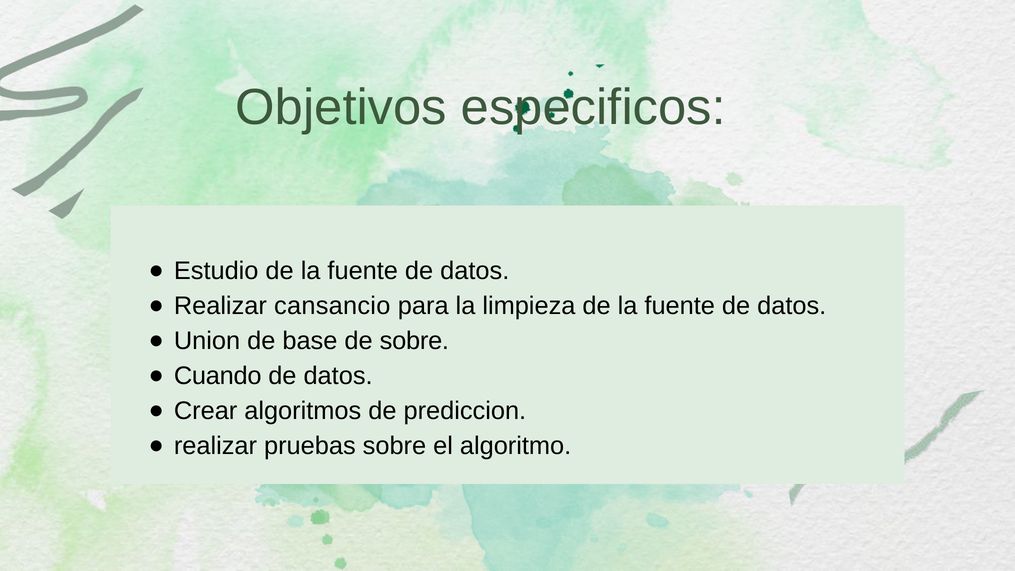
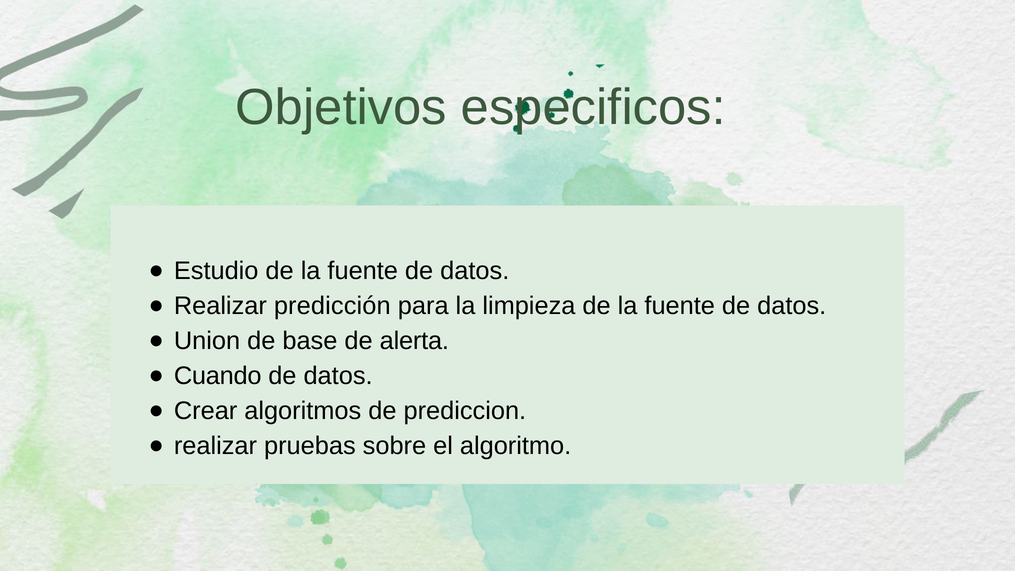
cansancio: cansancio -> predicción (332, 306)
de sobre: sobre -> alerta (414, 341)
